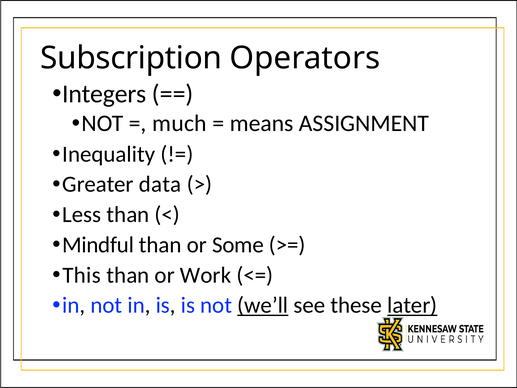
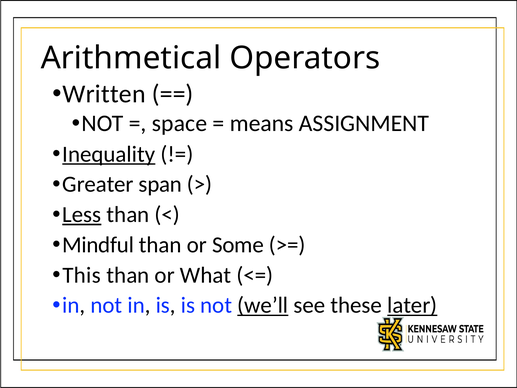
Subscription: Subscription -> Arithmetical (131, 58)
Integers: Integers -> Written (104, 94)
much: much -> space (180, 123)
Inequality underline: none -> present (109, 154)
data: data -> span (160, 184)
Less underline: none -> present (82, 214)
Work: Work -> What (206, 275)
